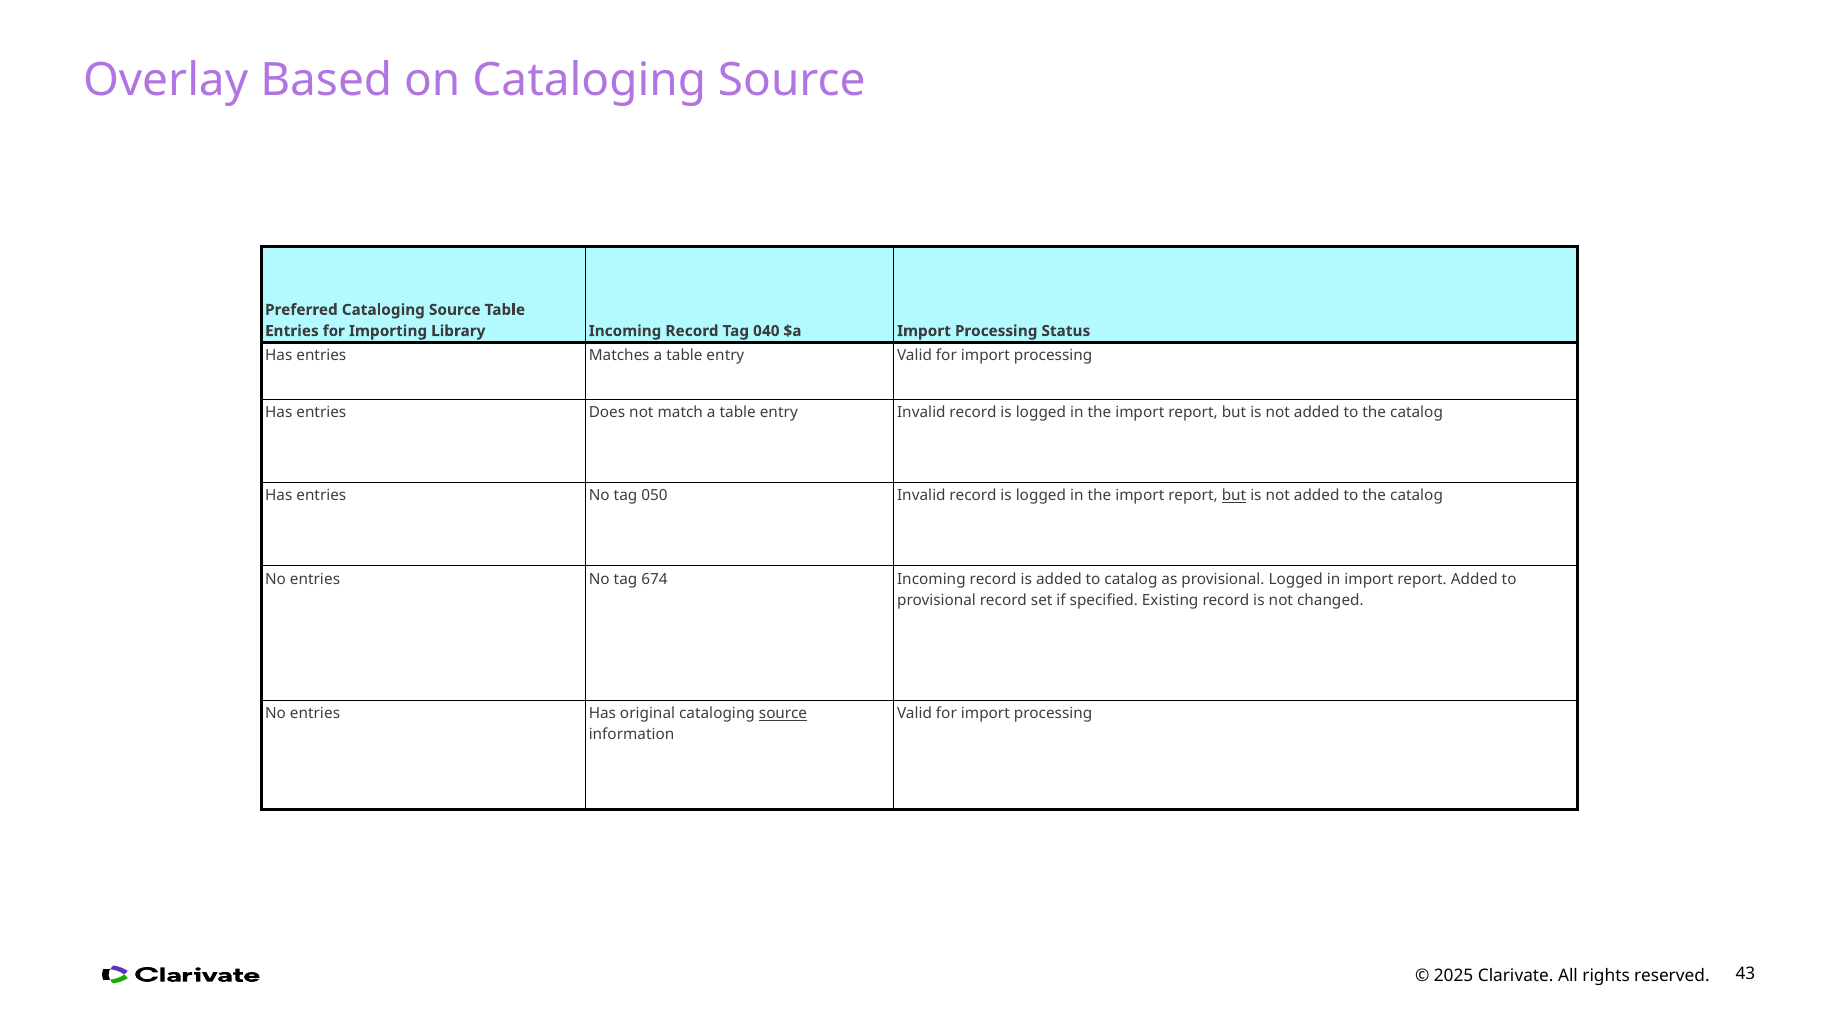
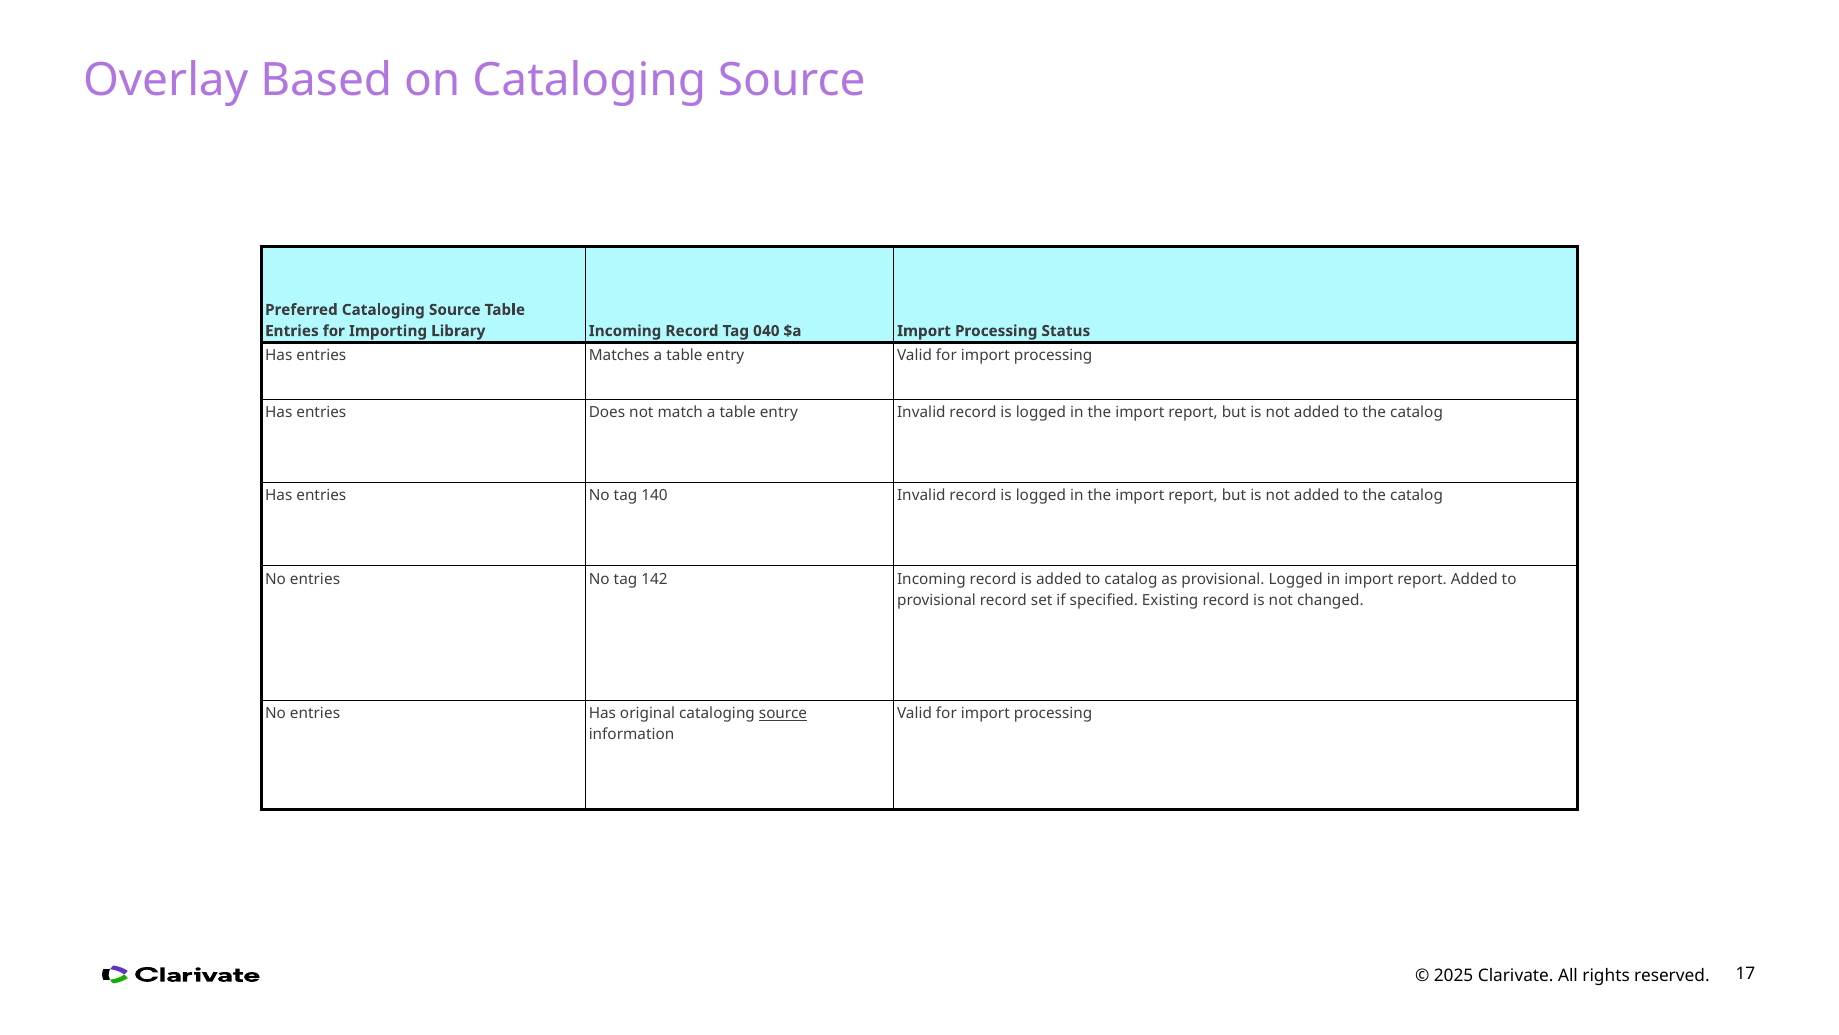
050: 050 -> 140 (654, 496)
but underline: present -> none (1234, 496)
674: 674 -> 142 (654, 579)
43: 43 -> 17 (1745, 974)
